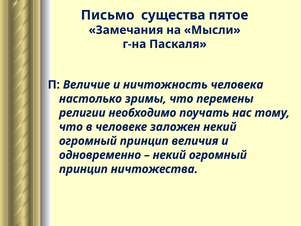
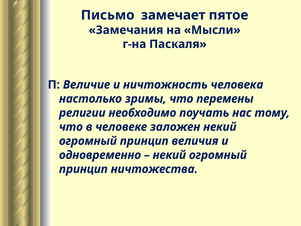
существа: существа -> замечает (173, 15)
